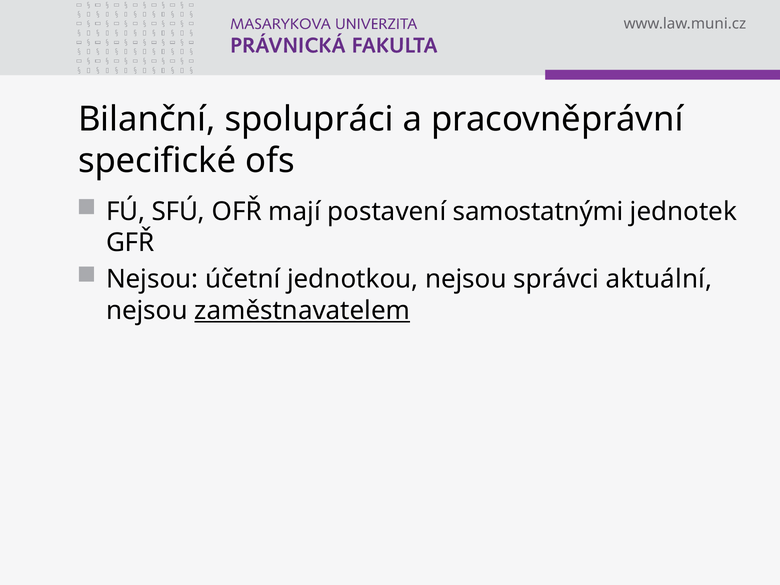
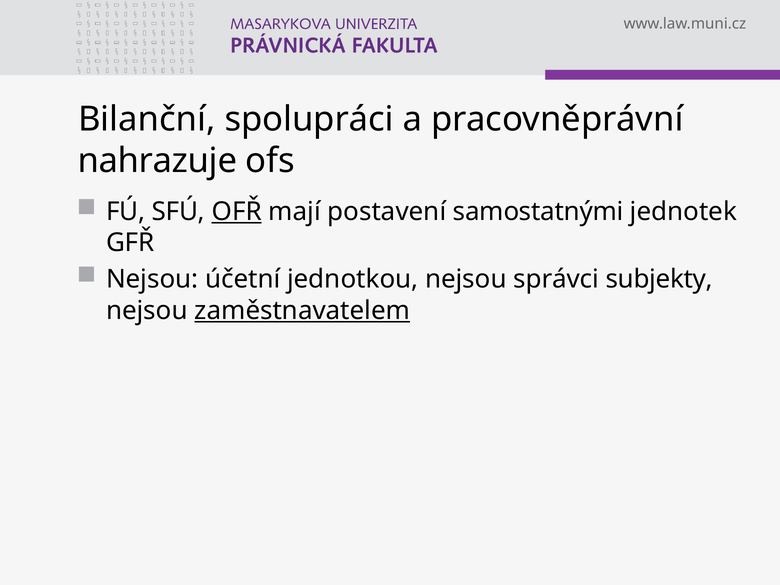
specifické: specifické -> nahrazuje (157, 161)
OFŘ underline: none -> present (237, 212)
aktuální: aktuální -> subjekty (659, 279)
